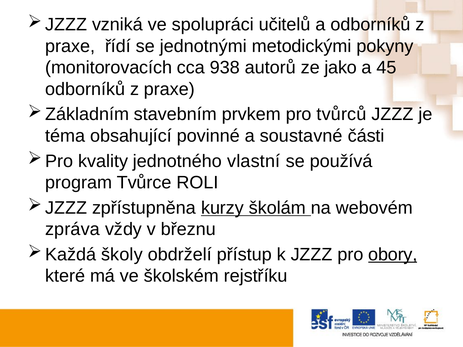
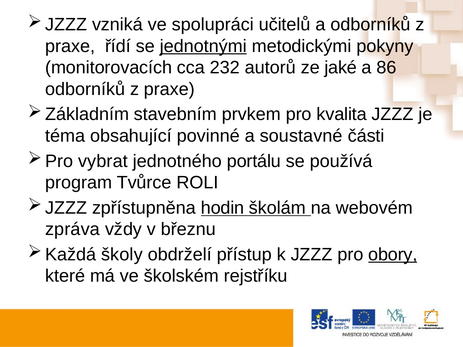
jednotnými underline: none -> present (203, 46)
938: 938 -> 232 (225, 68)
jako: jako -> jaké (341, 68)
45: 45 -> 86 (387, 68)
tvůrců: tvůrců -> kvalita (342, 114)
kvality: kvality -> vybrat (103, 161)
vlastní: vlastní -> portálu (254, 161)
kurzy: kurzy -> hodin (223, 208)
